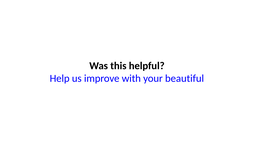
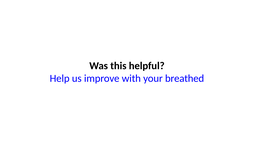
beautiful: beautiful -> breathed (185, 78)
